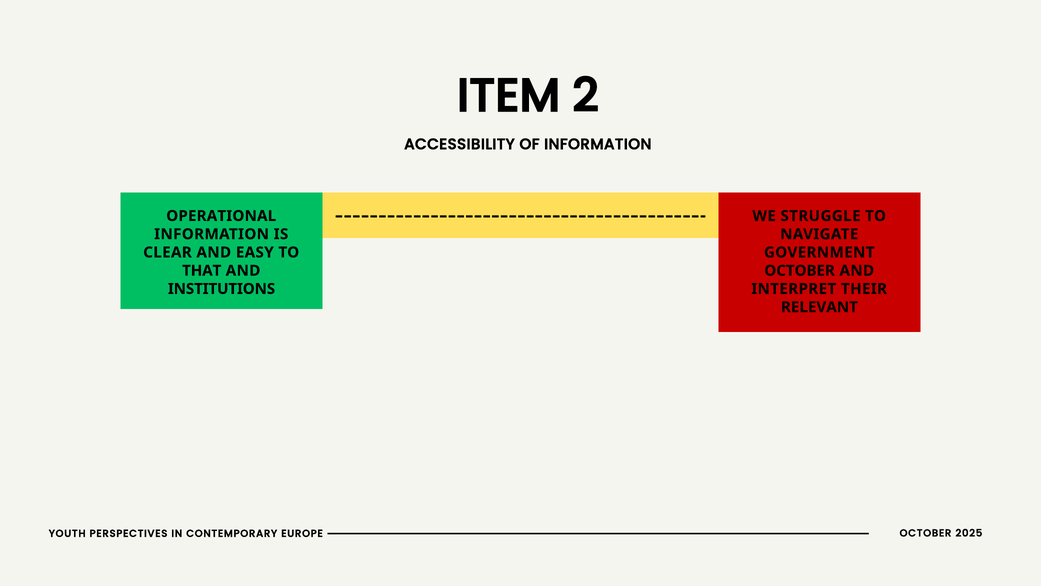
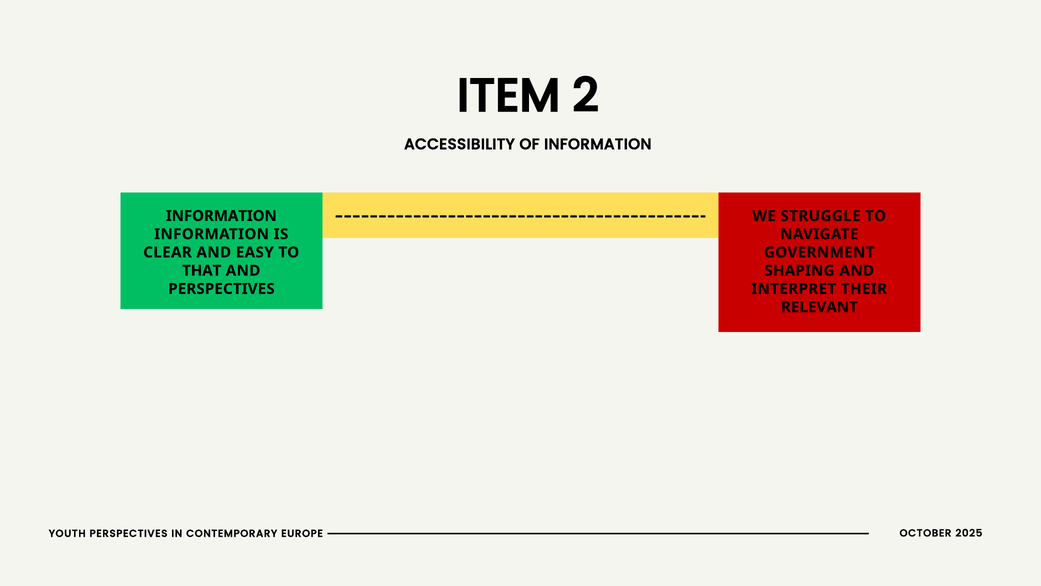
OPERATIONAL: OPERATIONAL -> INFORMATION (221, 216)
OCTOBER: OCTOBER -> SHAPING (799, 270)
INSTITUTIONS: INSTITUTIONS -> PERSPECTIVES (221, 289)
